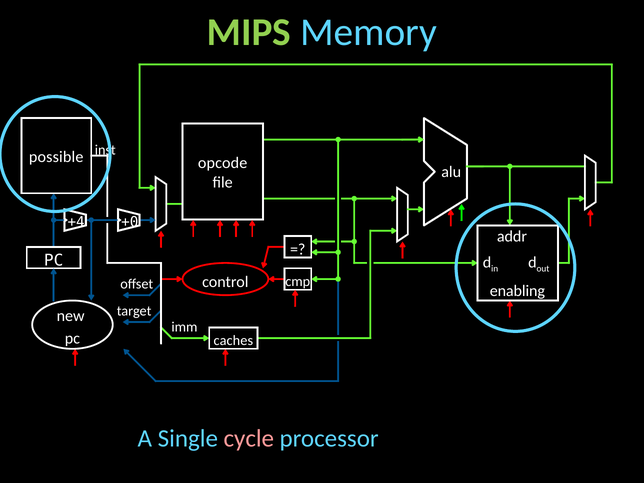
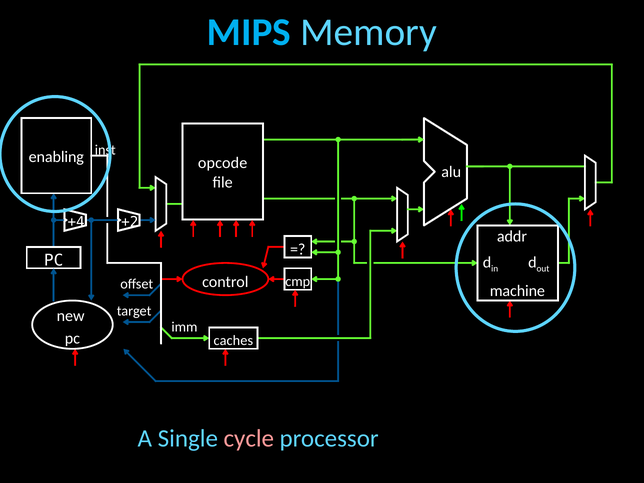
MIPS colour: light green -> light blue (249, 32)
possible: possible -> enabling (56, 157)
+0: +0 -> +2 (130, 222)
enabling: enabling -> machine (517, 291)
